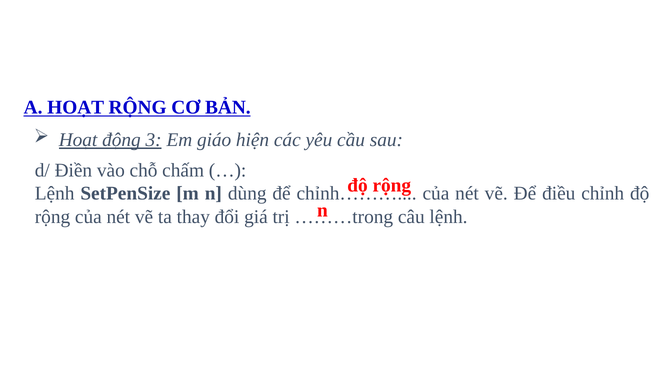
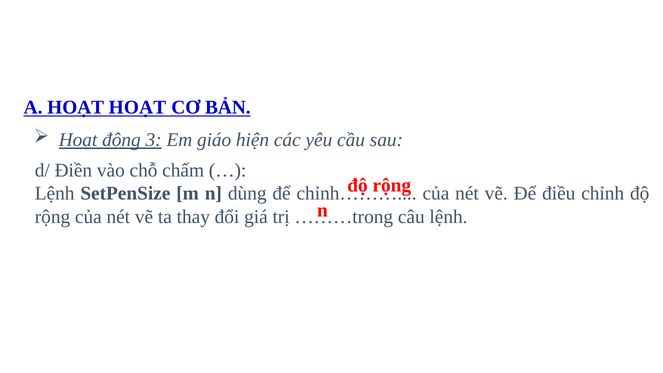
HOẠT RỘNG: RỘNG -> HOẠT (137, 107)
